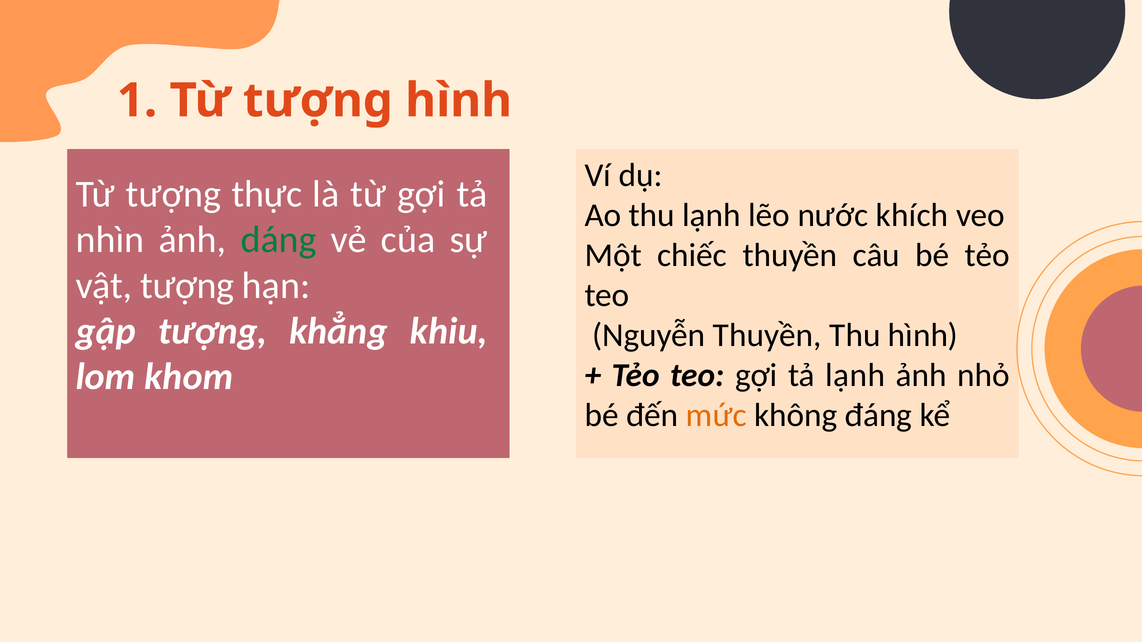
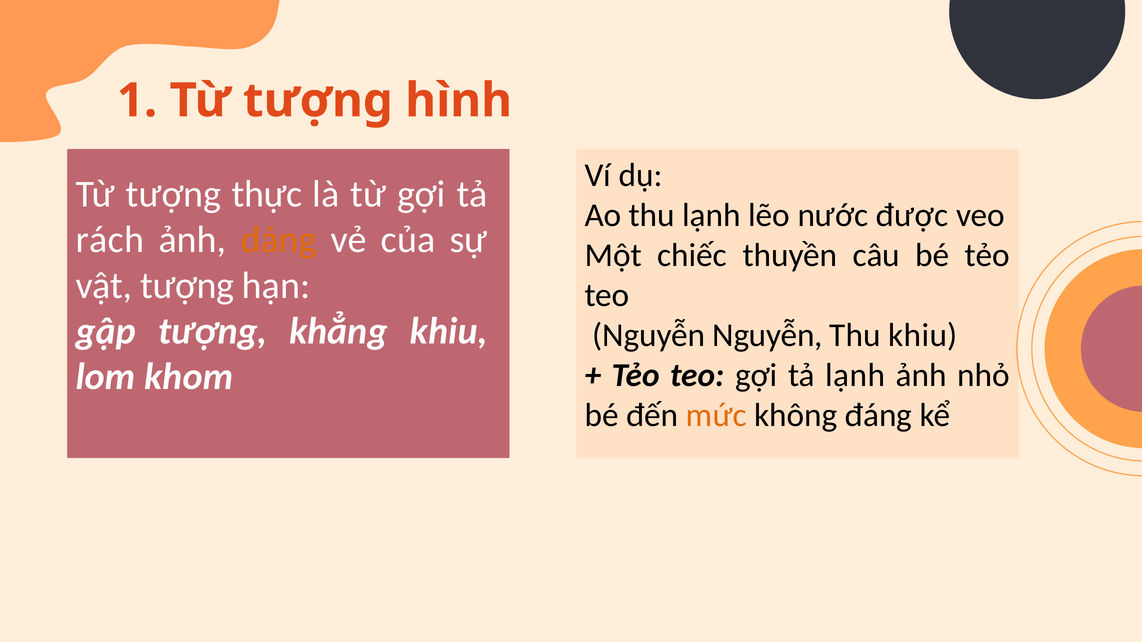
khích: khích -> được (912, 216)
nhìn: nhìn -> rách (110, 240)
dáng colour: green -> orange (279, 240)
Nguyễn Thuyền: Thuyền -> Nguyễn (767, 336)
Thu hình: hình -> khiu (923, 336)
